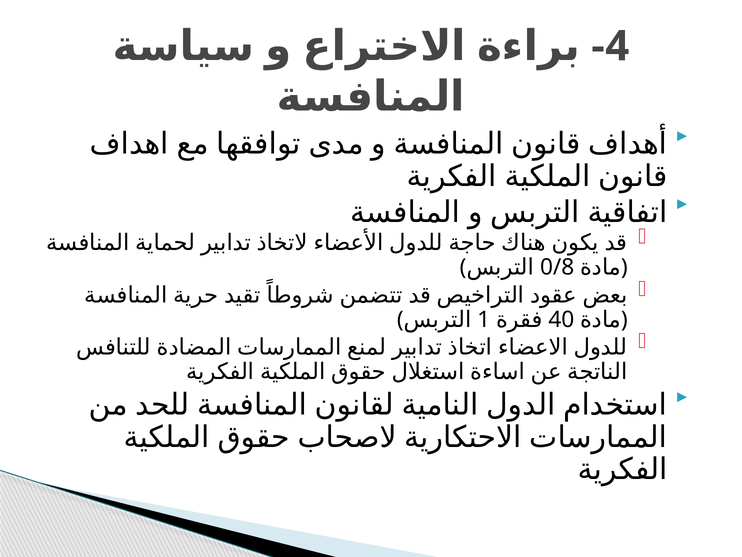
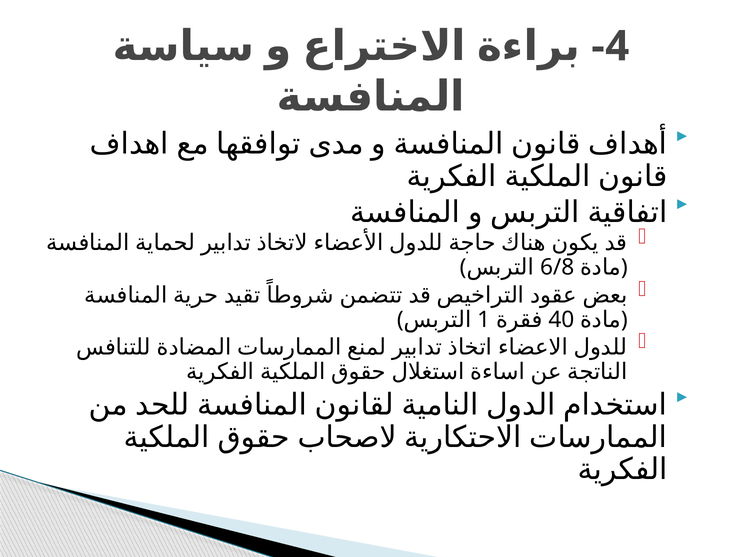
0/8: 0/8 -> 6/8 (557, 267)
